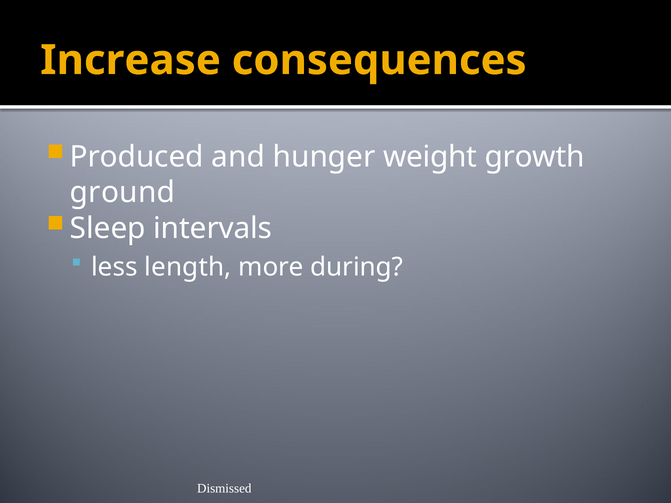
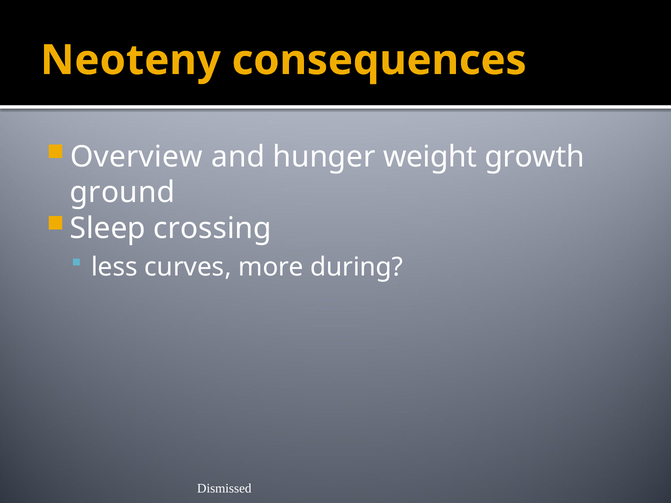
Increase: Increase -> Neoteny (131, 60)
Produced: Produced -> Overview (137, 157)
intervals: intervals -> crossing (213, 229)
length: length -> curves (188, 267)
